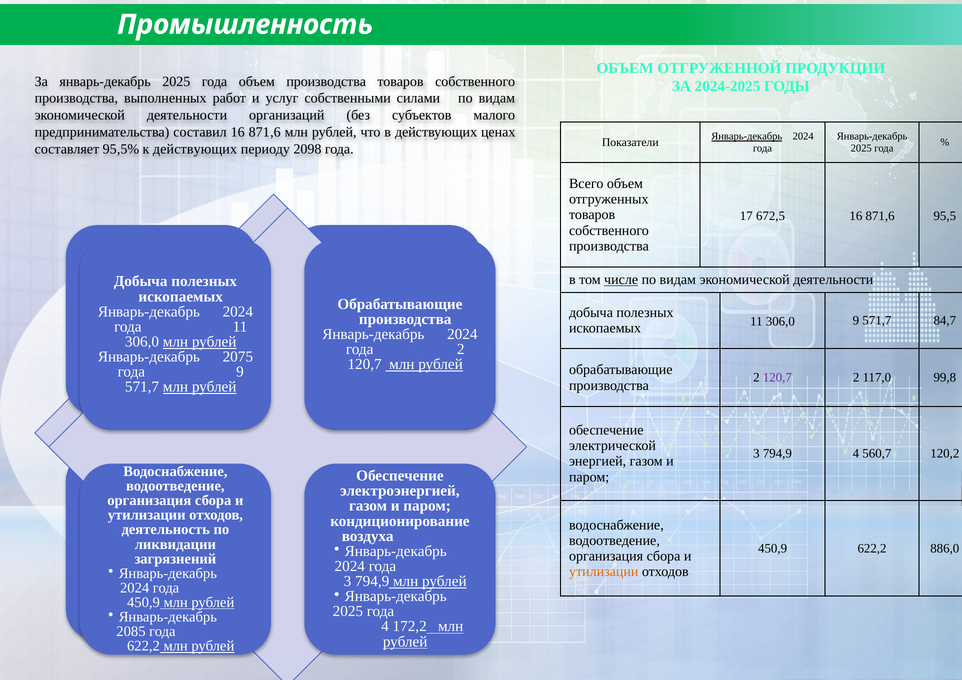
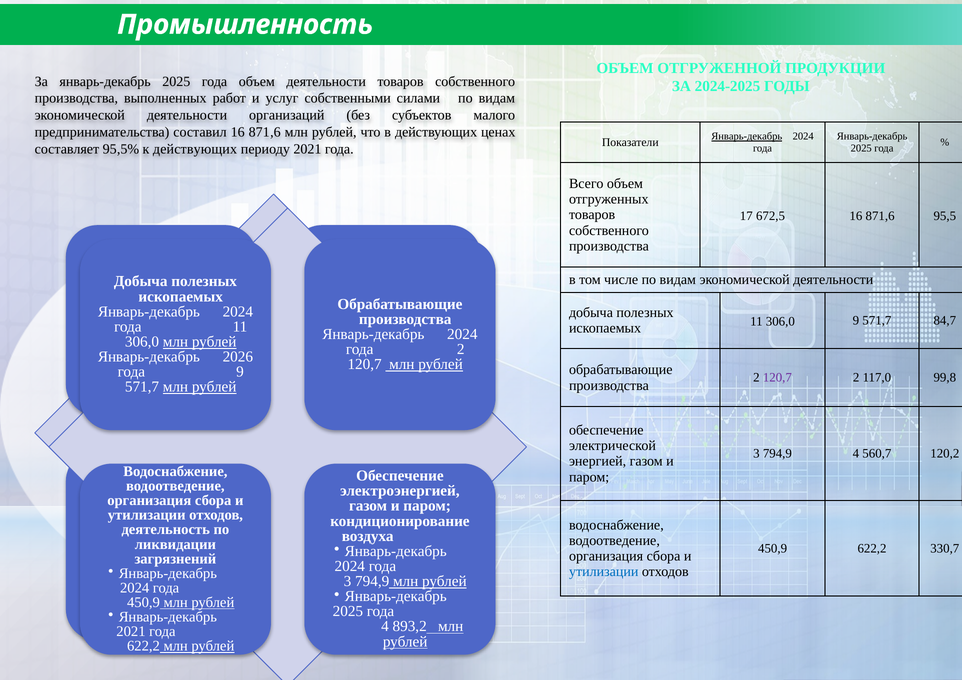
объем производства: производства -> деятельности (326, 81)
периоду 2098: 2098 -> 2021 (307, 149)
числе underline: present -> none (621, 280)
2075: 2075 -> 2026 (238, 357)
886,0: 886,0 -> 330,7 (945, 548)
утилизации colour: orange -> blue (604, 572)
172,2: 172,2 -> 893,2 (410, 626)
2085: 2085 -> 2021 (131, 631)
